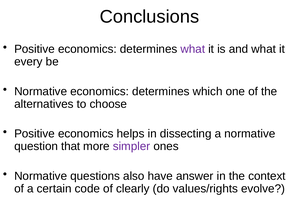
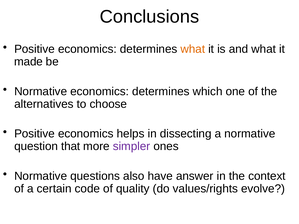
what colour: purple -> orange (193, 49)
every: every -> made (28, 62)
clearly: clearly -> quality (133, 189)
